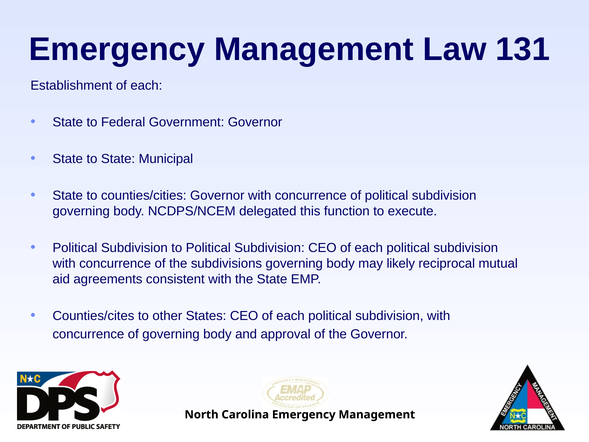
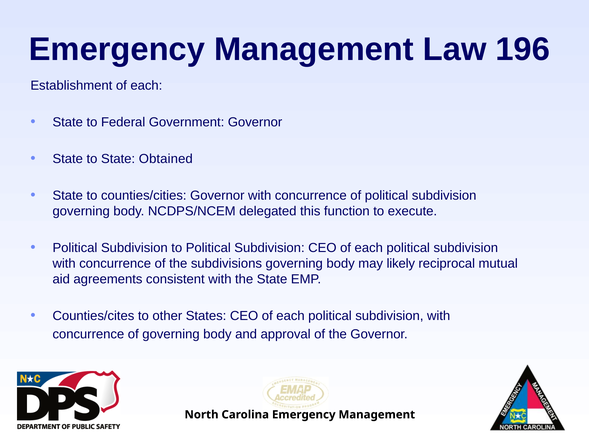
131: 131 -> 196 (523, 49)
Municipal: Municipal -> Obtained (166, 159)
